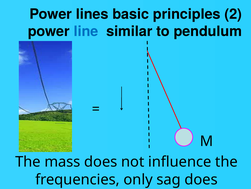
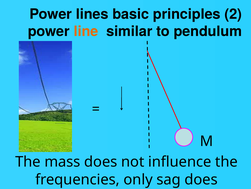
line colour: blue -> orange (86, 31)
